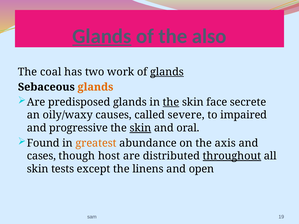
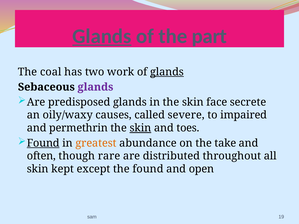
also: also -> part (209, 36)
glands colour: orange -> purple (95, 87)
the underline: present -> none (171, 102)
progressive: progressive -> permethrin (79, 128)
oral: oral -> toes (188, 128)
Found underline: none -> present (43, 143)
axis: axis -> take (225, 143)
cases: cases -> often (41, 156)
host: host -> rare (109, 156)
throughout underline: present -> none (232, 156)
tests: tests -> kept (63, 169)
the linens: linens -> found (148, 169)
